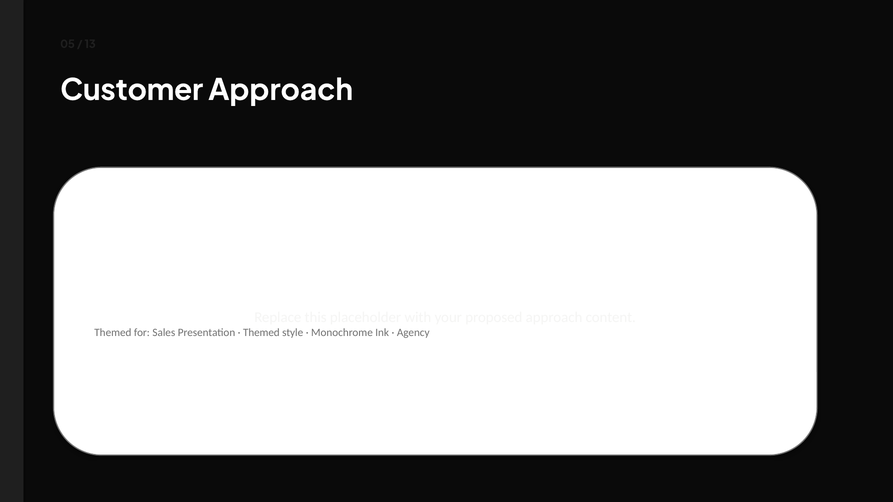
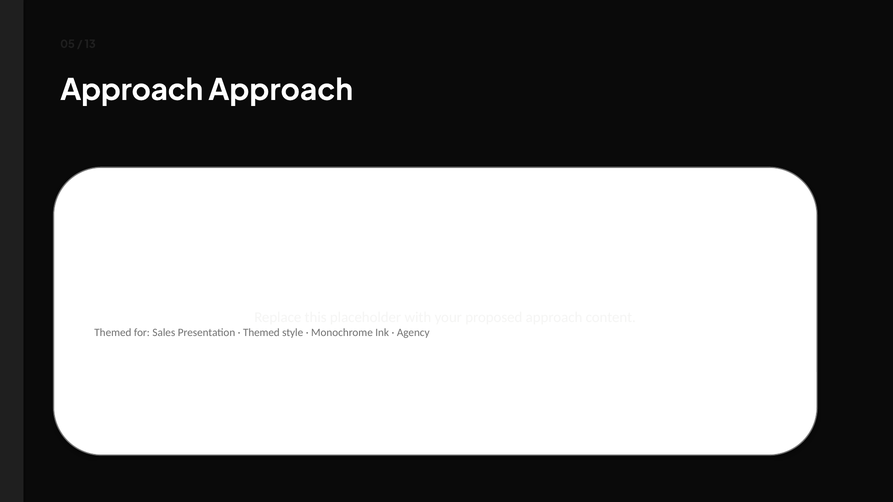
Customer: Customer -> Approach (132, 90)
